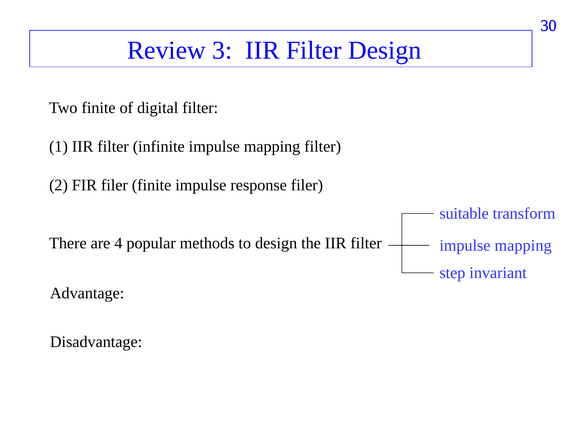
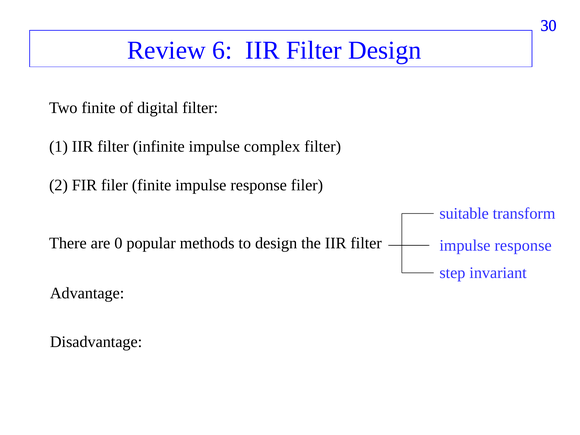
3: 3 -> 6 (222, 50)
infinite impulse mapping: mapping -> complex (272, 146)
4: 4 -> 0 (118, 243)
mapping: mapping -> response (523, 245)
